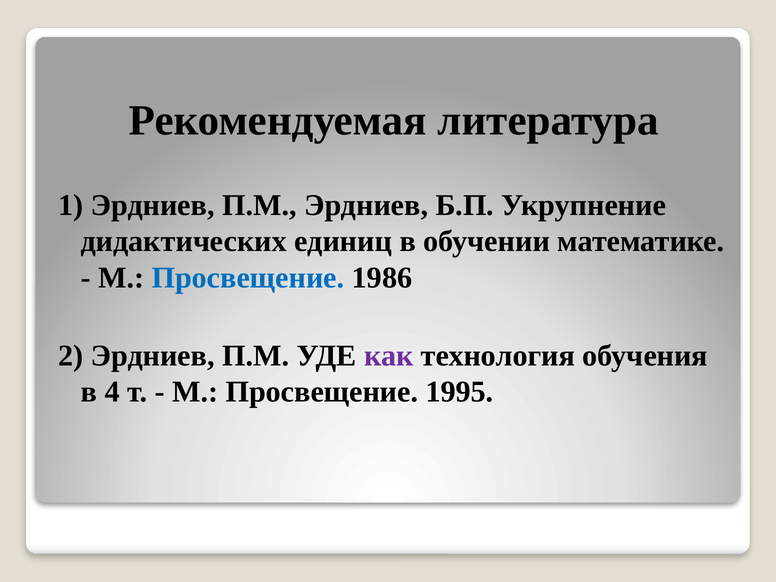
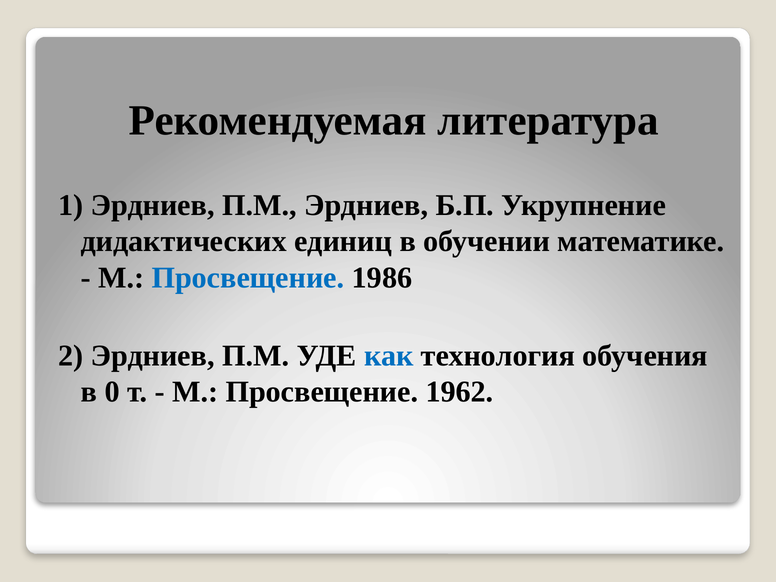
как colour: purple -> blue (389, 356)
4: 4 -> 0 (112, 392)
1995: 1995 -> 1962 (460, 392)
